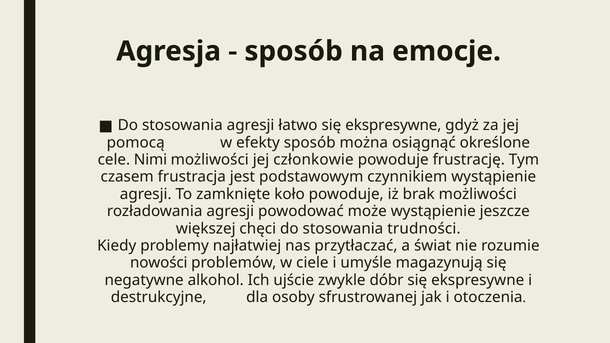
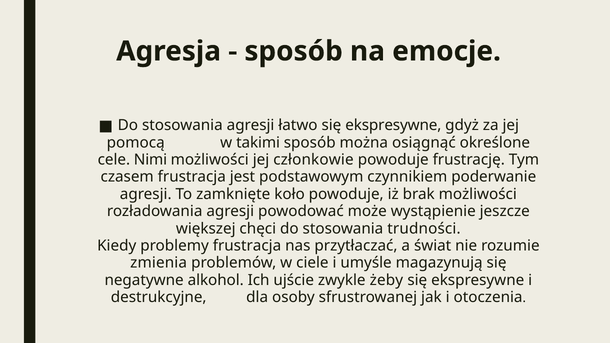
efekty: efekty -> takimi (258, 143)
czynnikiem wystąpienie: wystąpienie -> poderwanie (494, 177)
problemy najłatwiej: najłatwiej -> frustracja (247, 246)
nowości: nowości -> zmienia (159, 263)
dóbr: dóbr -> żeby (386, 280)
